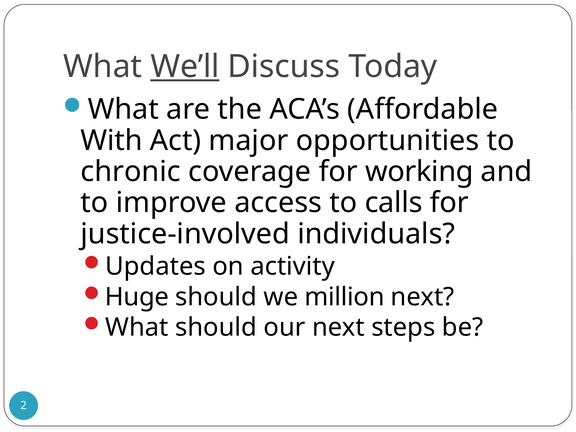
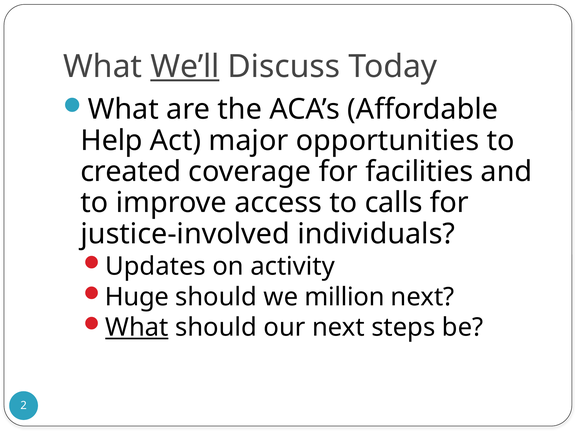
With: With -> Help (112, 141)
chronic: chronic -> created (131, 172)
working: working -> facilities (419, 172)
What underline: none -> present (137, 328)
